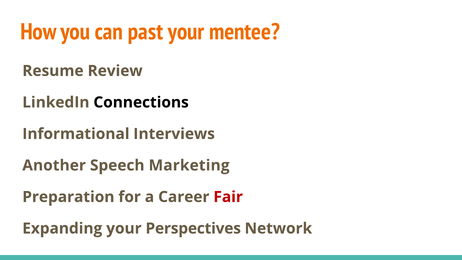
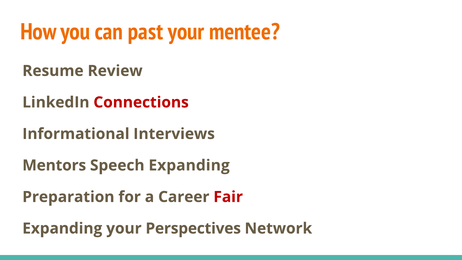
Connections colour: black -> red (141, 102)
Another: Another -> Mentors (54, 165)
Speech Marketing: Marketing -> Expanding (189, 165)
